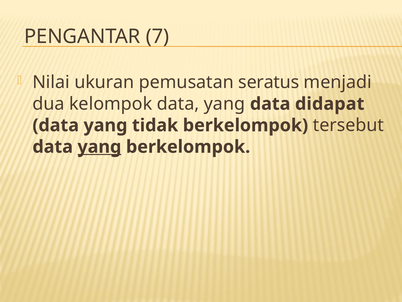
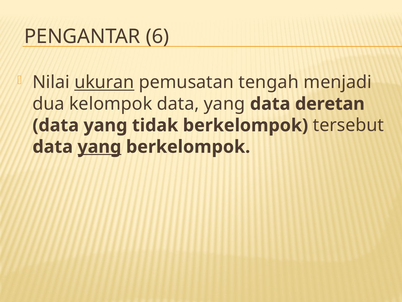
7: 7 -> 6 (157, 37)
ukuran underline: none -> present (104, 82)
seratus: seratus -> tengah (269, 82)
didapat: didapat -> deretan (330, 104)
